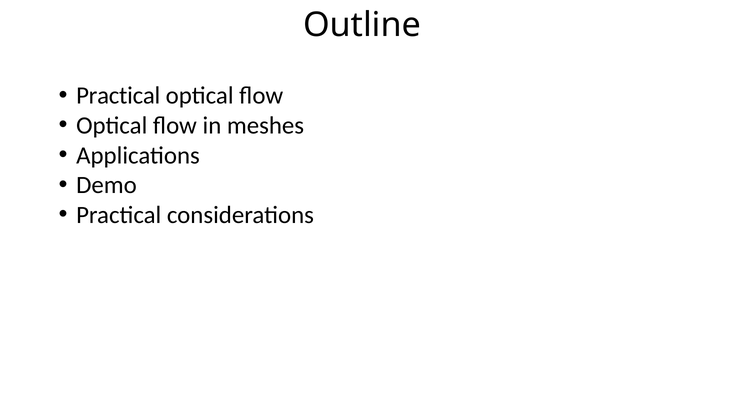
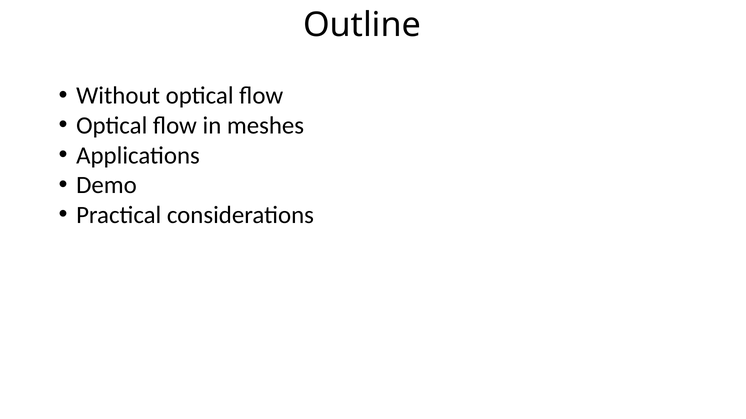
Practical: Practical -> Without (118, 96)
